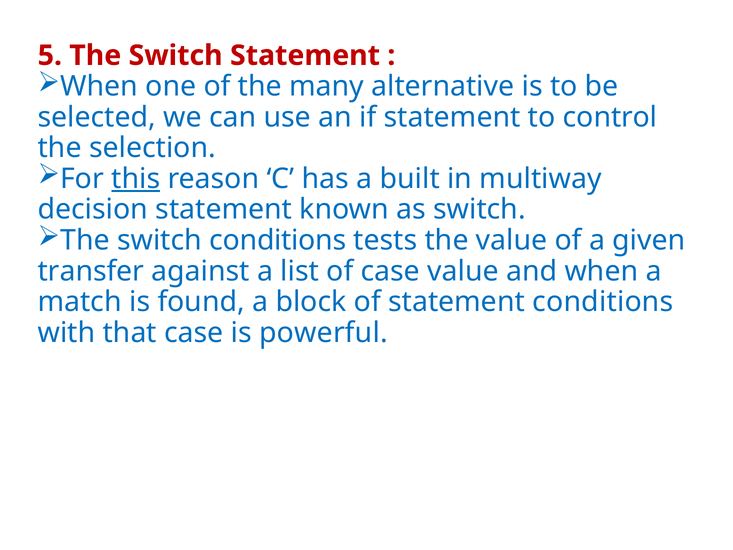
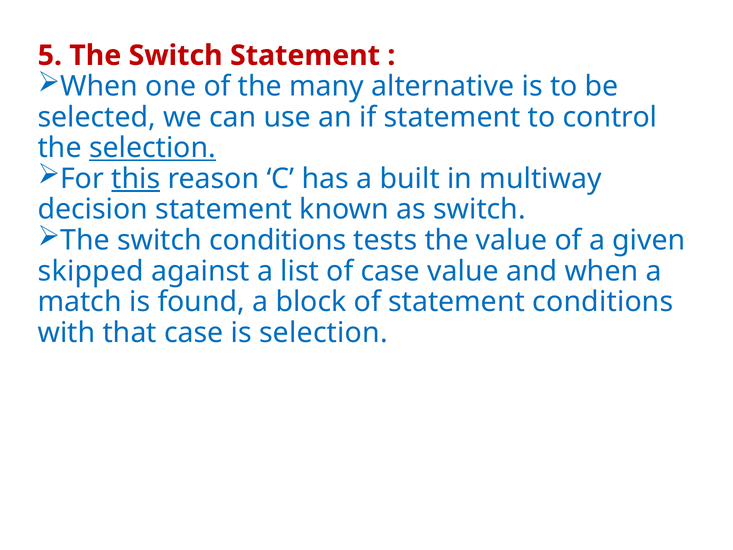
selection underline: none -> present (152, 148)
transfer: transfer -> skipped (91, 271)
is powerful: powerful -> selection (323, 333)
